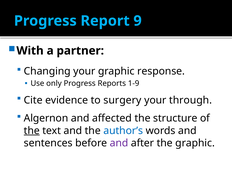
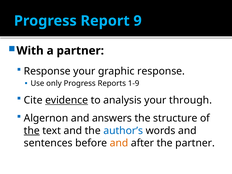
Changing: Changing -> Response (47, 71)
evidence underline: none -> present (67, 100)
surgery: surgery -> analysis (122, 100)
affected: affected -> answers (112, 118)
and colour: purple -> orange (119, 143)
the graphic: graphic -> partner (195, 143)
